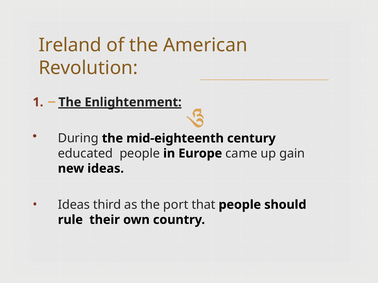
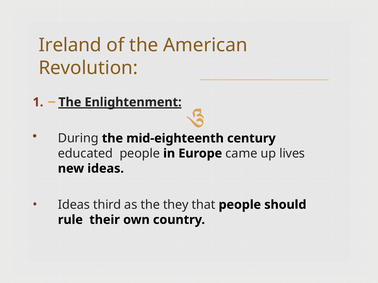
gain: gain -> lives (292, 154)
port: port -> they (176, 205)
